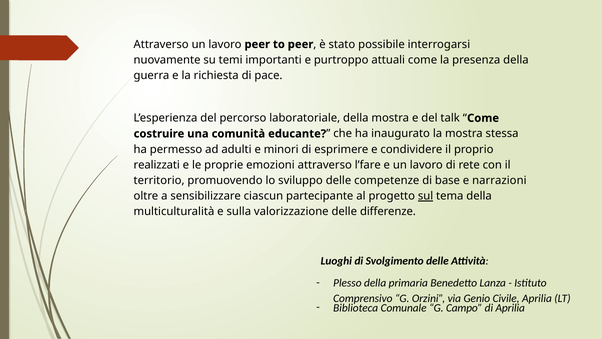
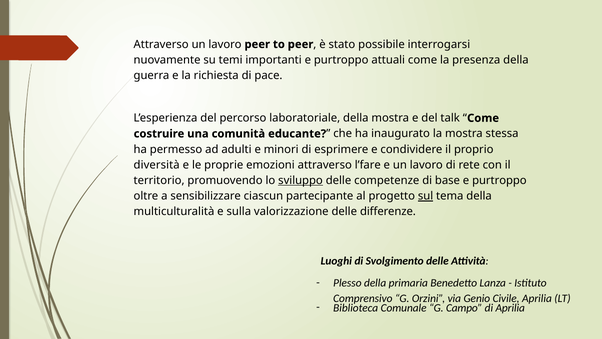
realizzati: realizzati -> diversità (157, 165)
sviluppo underline: none -> present (301, 180)
base e narrazioni: narrazioni -> purtroppo (499, 180)
